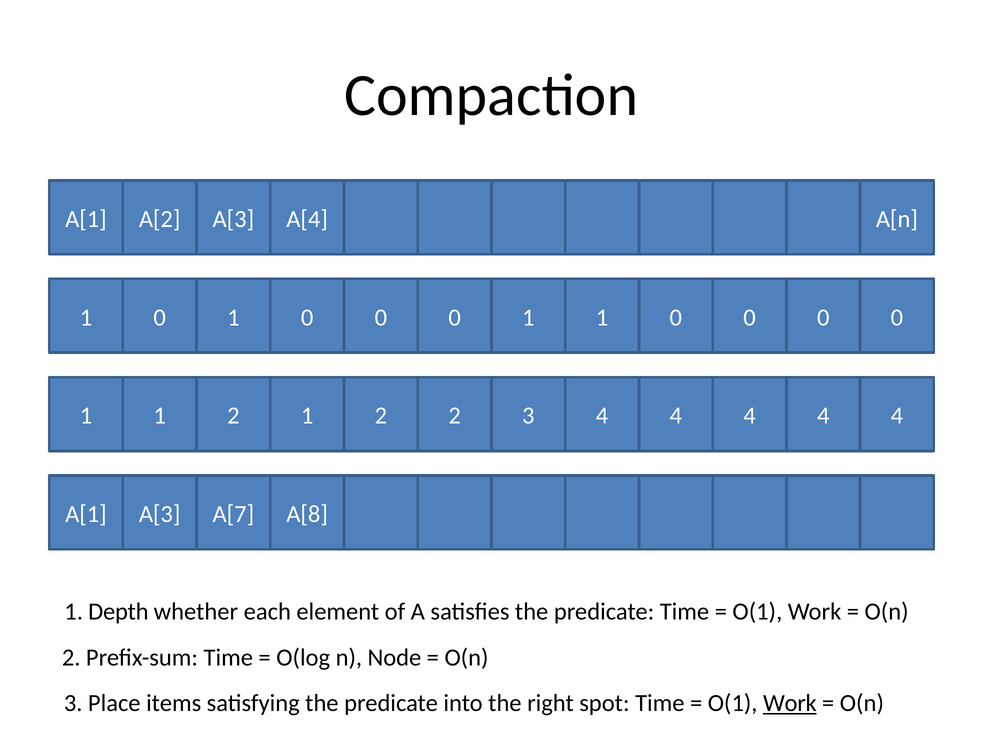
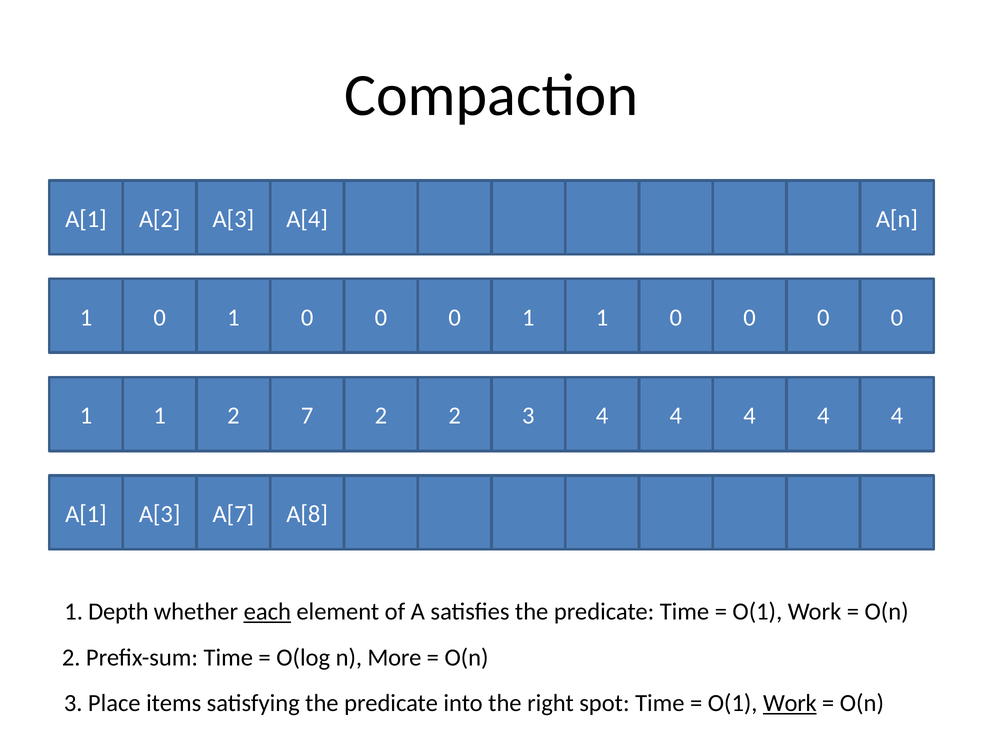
2 1: 1 -> 7 (307, 415)
each underline: none -> present (267, 611)
Node: Node -> More (394, 657)
